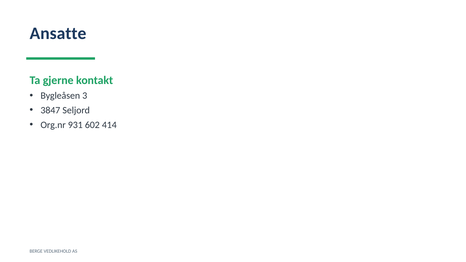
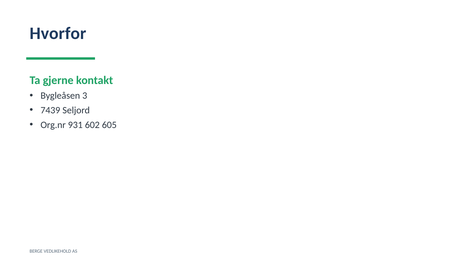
Ansatte: Ansatte -> Hvorfor (58, 33)
3847: 3847 -> 7439 (50, 110)
414: 414 -> 605 (109, 125)
